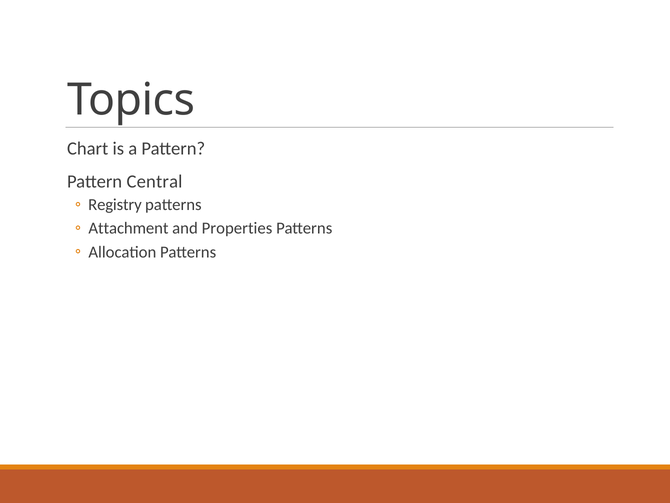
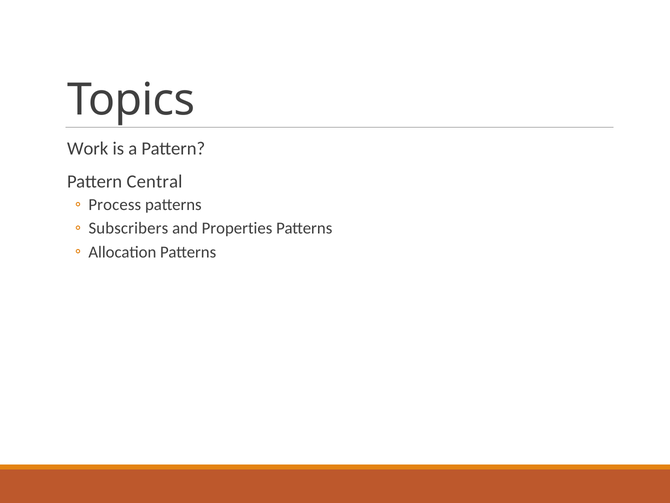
Chart: Chart -> Work (88, 149)
Registry: Registry -> Process (115, 205)
Attachment: Attachment -> Subscribers (128, 228)
